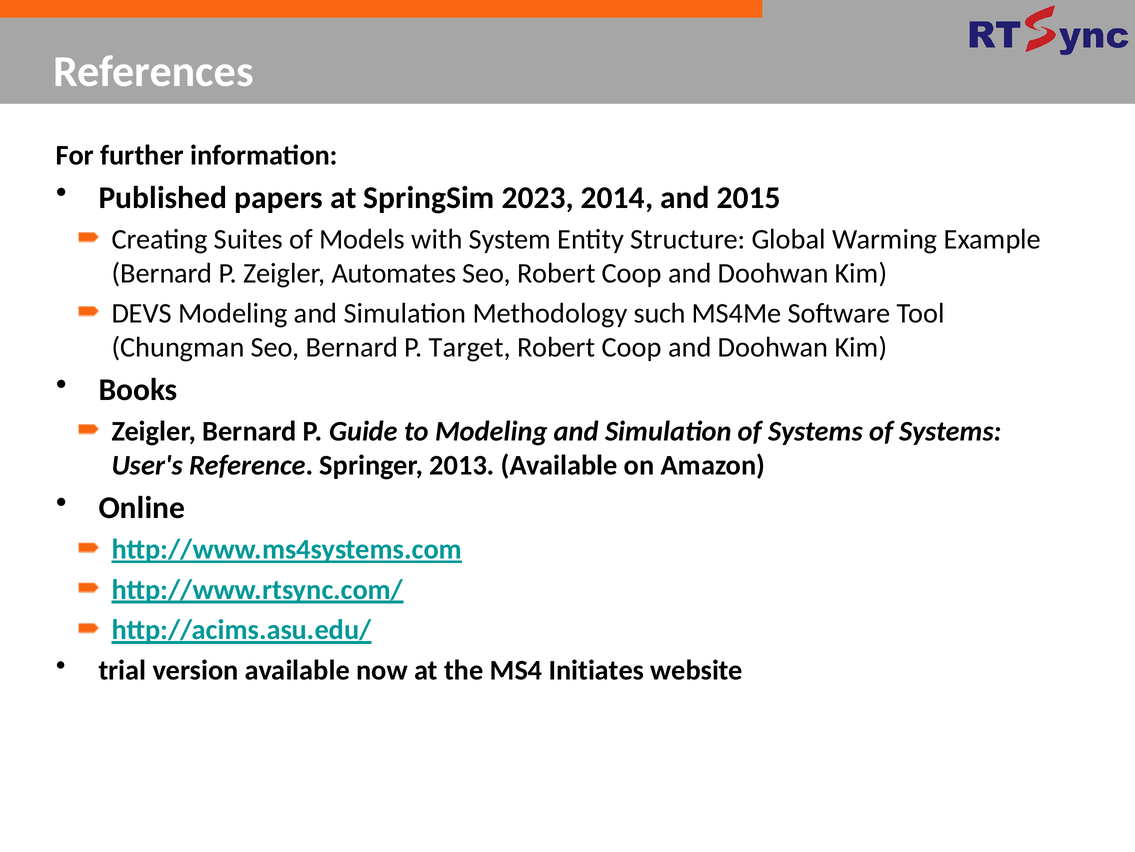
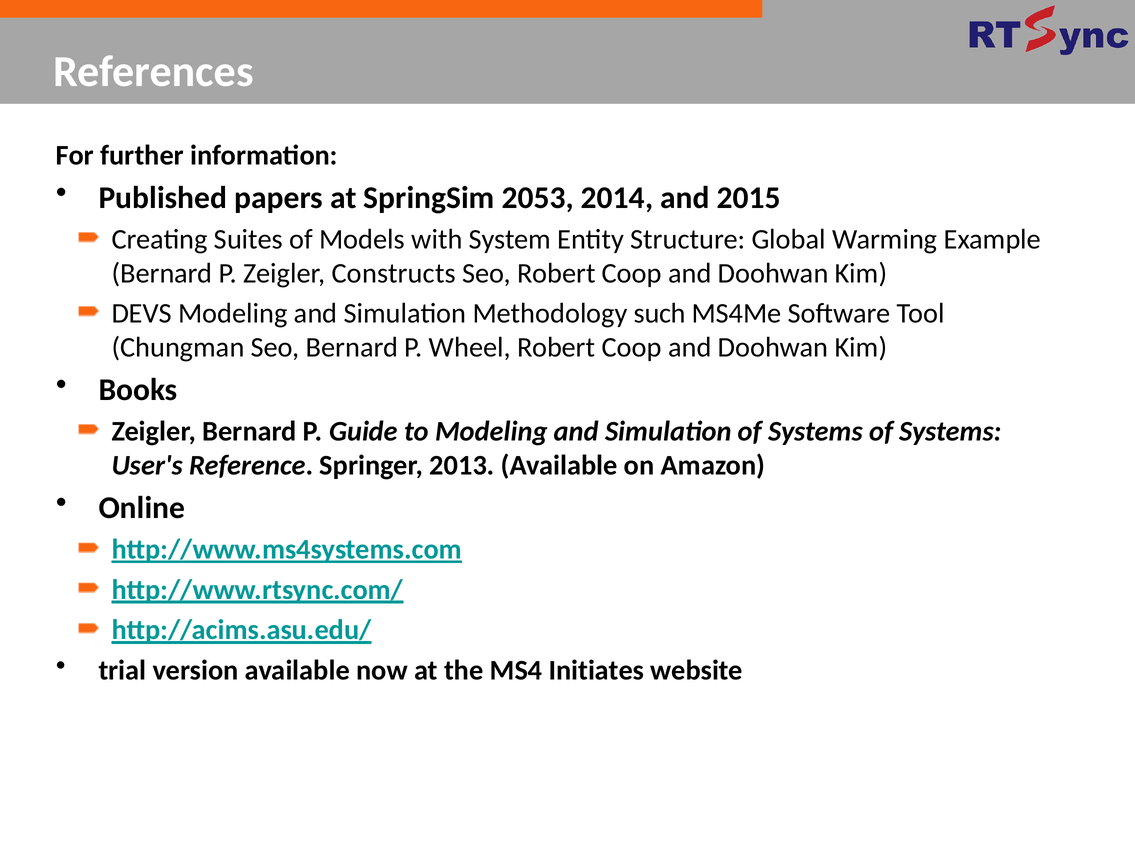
2023: 2023 -> 2053 (538, 198)
Automates: Automates -> Constructs (394, 273)
Target: Target -> Wheel (470, 347)
